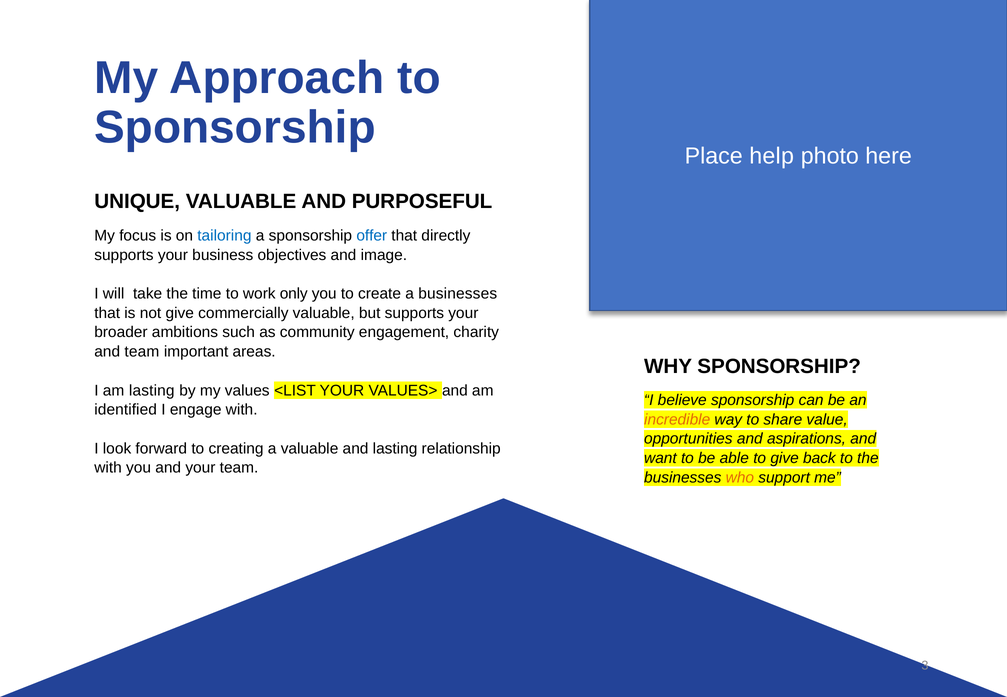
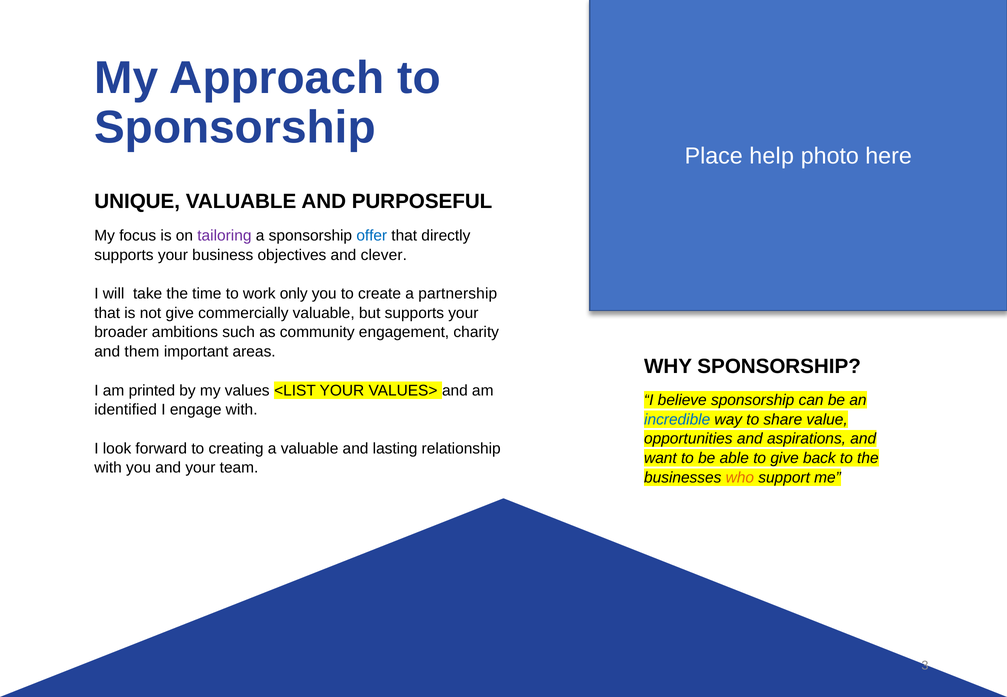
tailoring colour: blue -> purple (224, 236)
image: image -> clever (384, 255)
a businesses: businesses -> partnership (458, 294)
and team: team -> them (142, 352)
am lasting: lasting -> printed (152, 391)
incredible colour: orange -> blue (677, 420)
